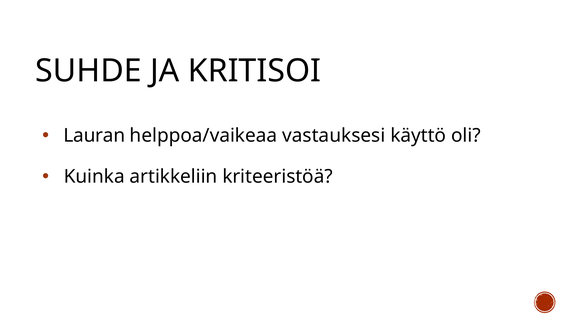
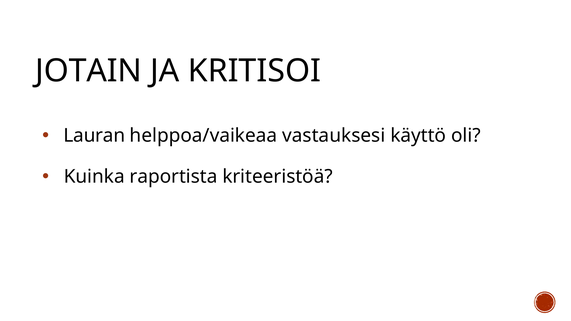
SUHDE: SUHDE -> JOTAIN (89, 71)
artikkeliin: artikkeliin -> raportista (174, 177)
